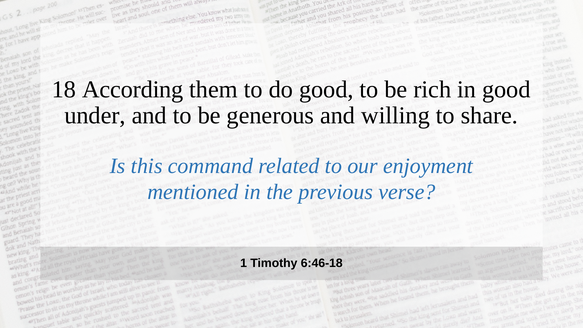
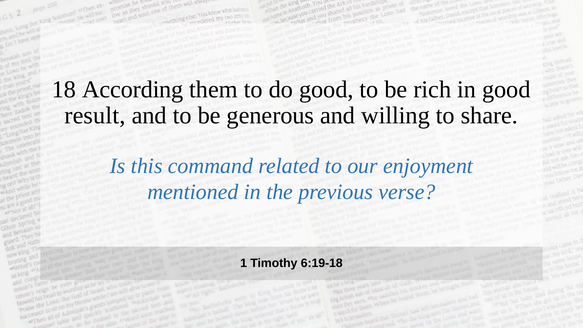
under: under -> result (95, 116)
6:46-18: 6:46-18 -> 6:19-18 (322, 263)
